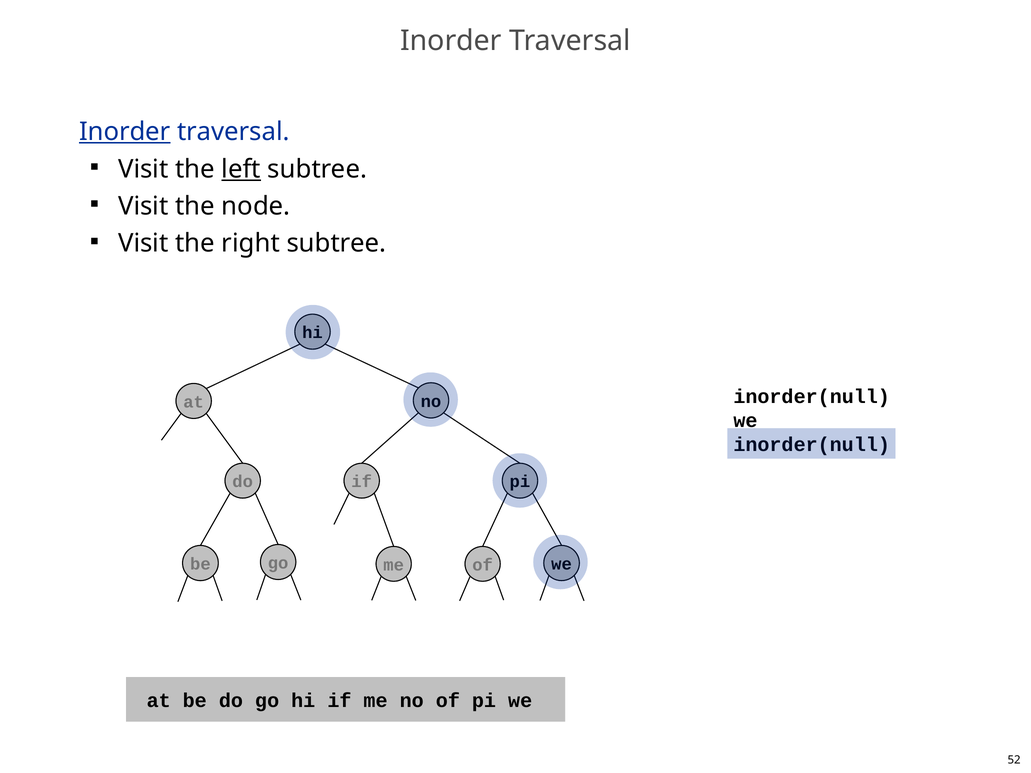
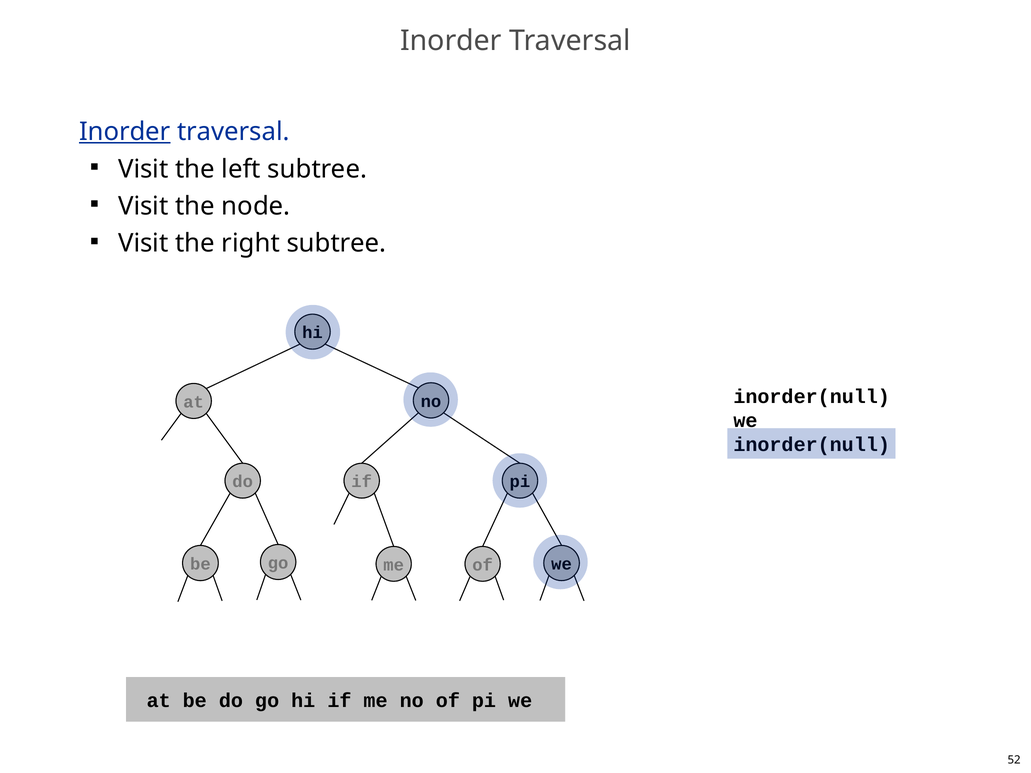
left underline: present -> none (241, 169)
